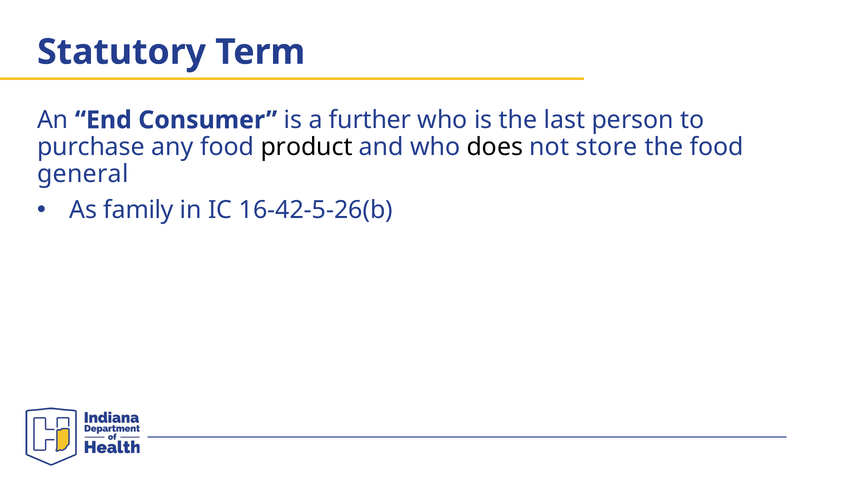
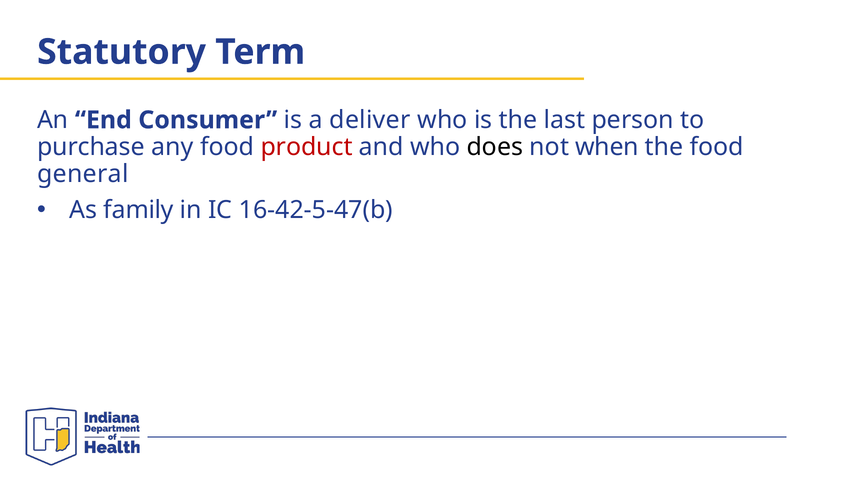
further: further -> deliver (370, 120)
product colour: black -> red (307, 147)
store: store -> when (607, 147)
16-42-5-26(b: 16-42-5-26(b -> 16-42-5-47(b (316, 210)
